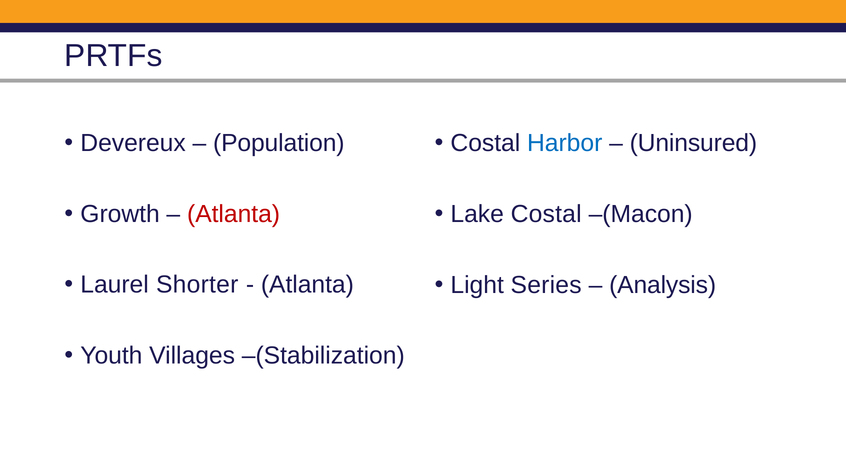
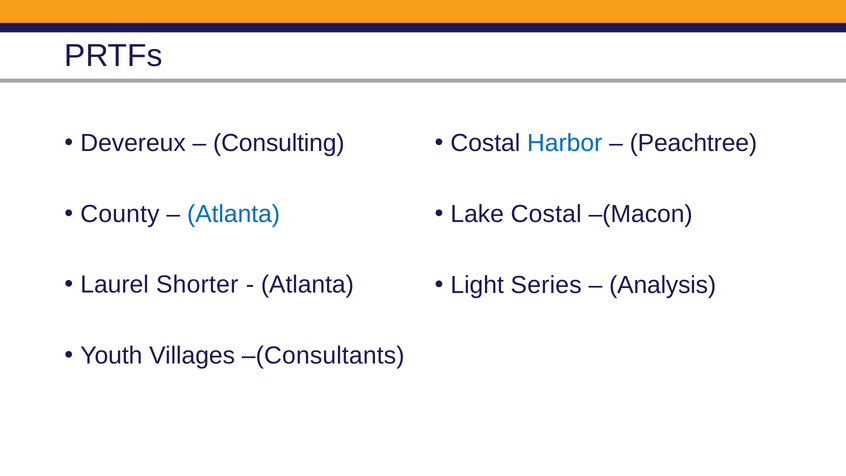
Population: Population -> Consulting (279, 143)
Uninsured: Uninsured -> Peachtree (693, 143)
Growth: Growth -> County (120, 214)
Atlanta colour: red -> blue (234, 214)
–(Stabilization: –(Stabilization -> –(Consultants (323, 355)
